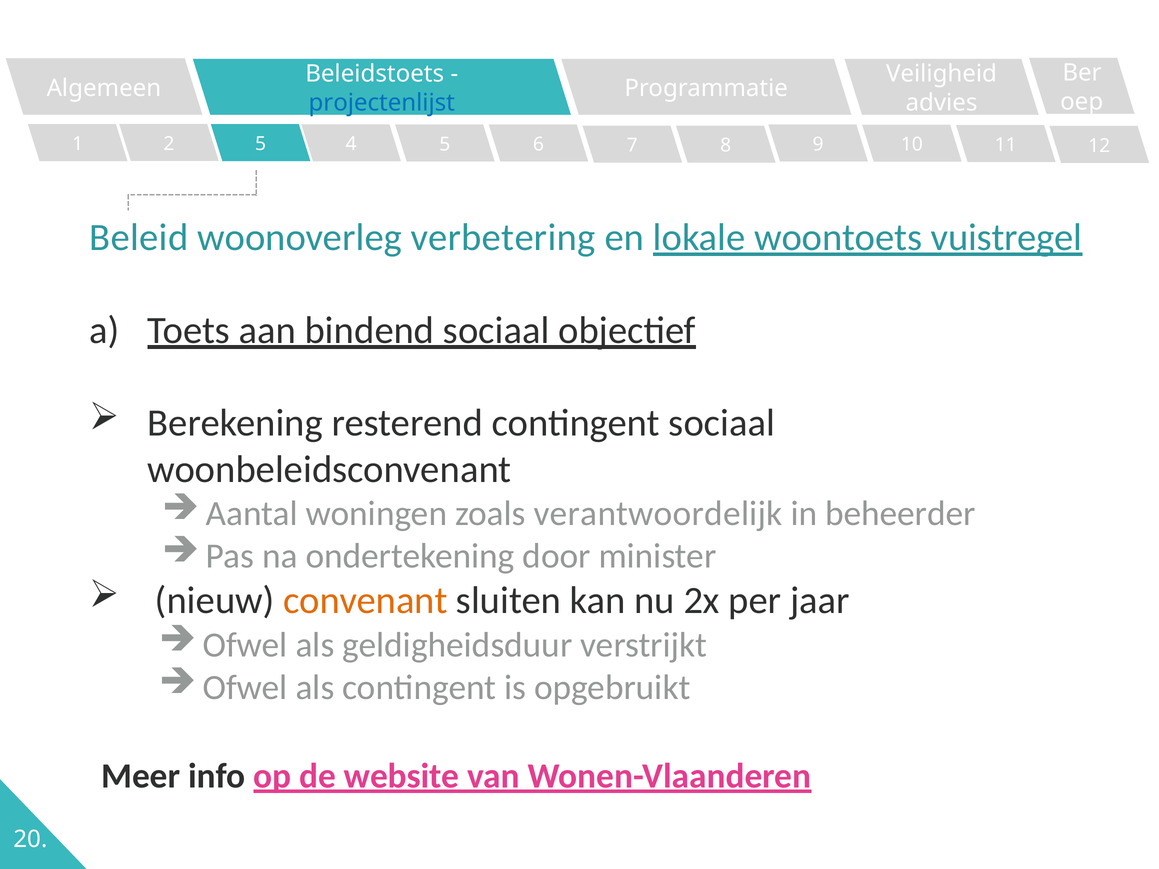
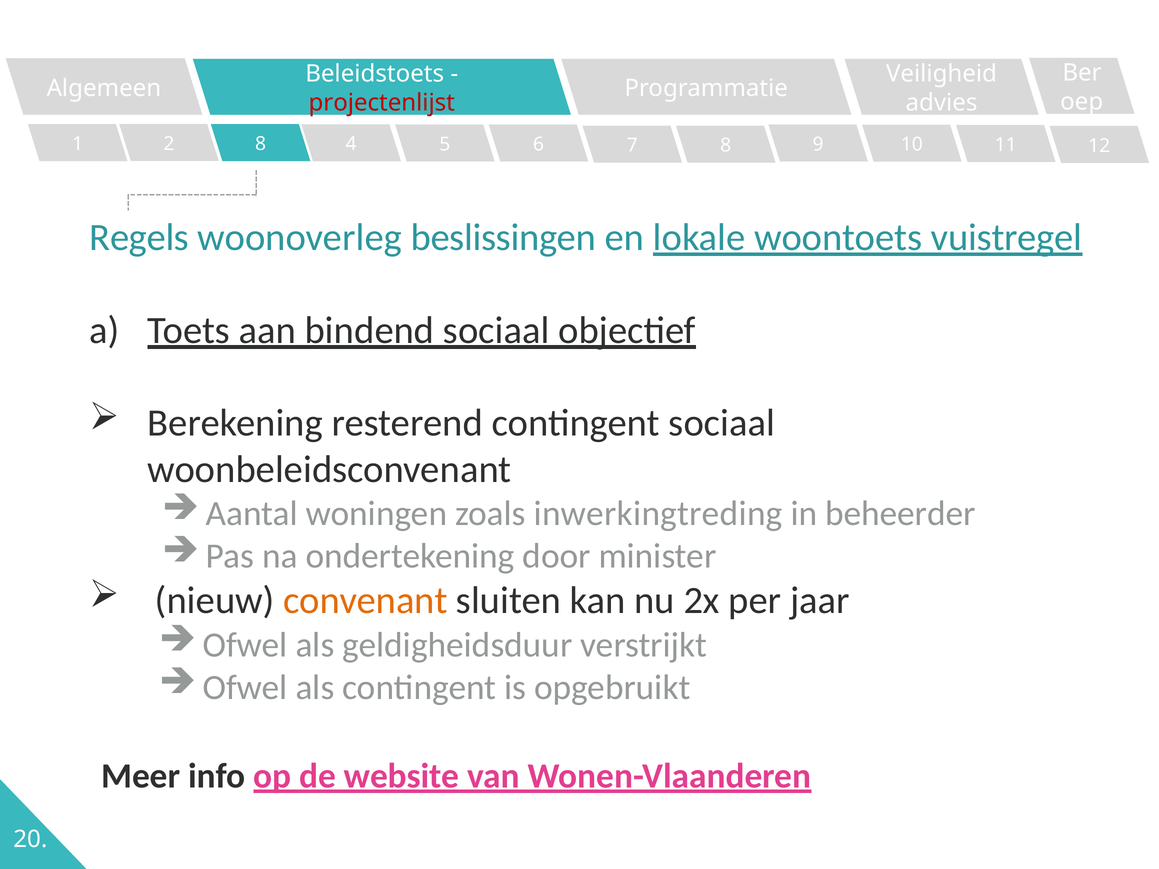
projectenlijst colour: blue -> red (382, 103)
2 5: 5 -> 8 (261, 144)
Beleid: Beleid -> Regels (139, 238)
verbetering: verbetering -> beslissingen (503, 238)
verantwoordelijk: verantwoordelijk -> inwerkingtreding (658, 514)
